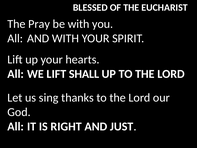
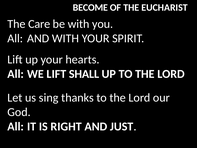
BLESSED: BLESSED -> BECOME (90, 8)
Pray: Pray -> Care (39, 24)
